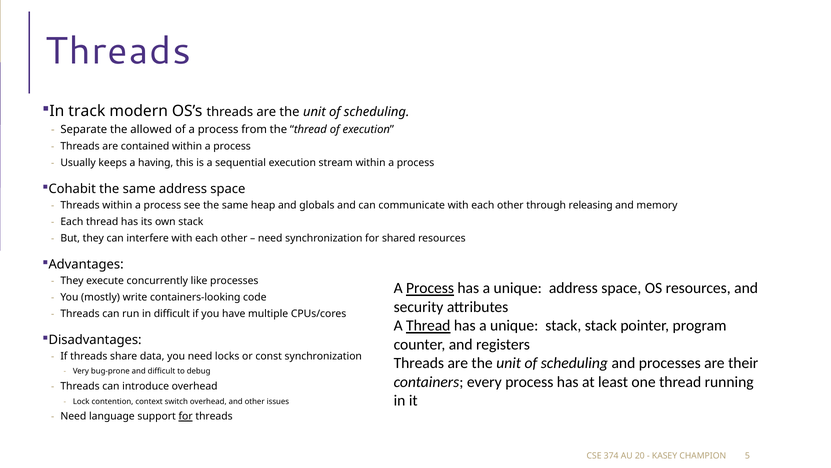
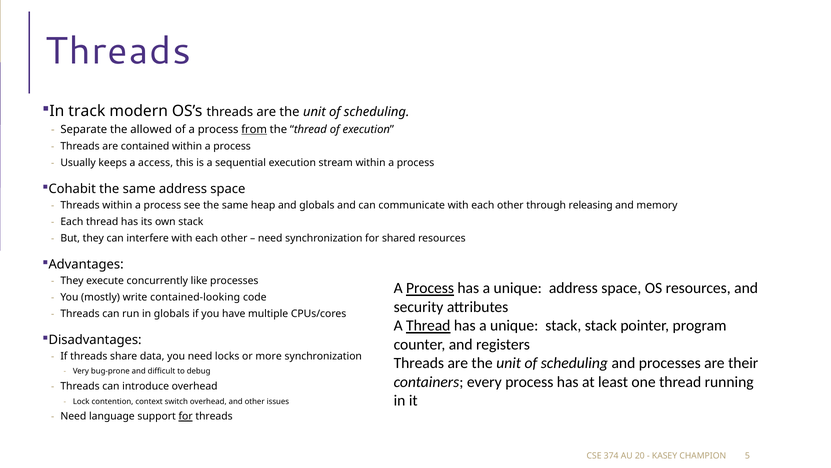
from underline: none -> present (254, 129)
having: having -> access (156, 163)
containers-looking: containers-looking -> contained-looking (195, 297)
in difficult: difficult -> globals (172, 313)
const: const -> more (269, 356)
